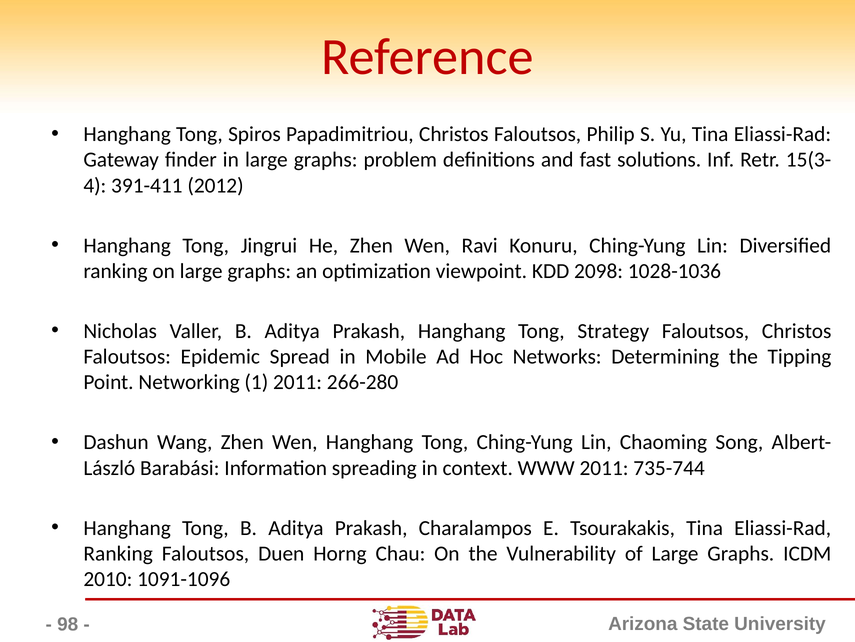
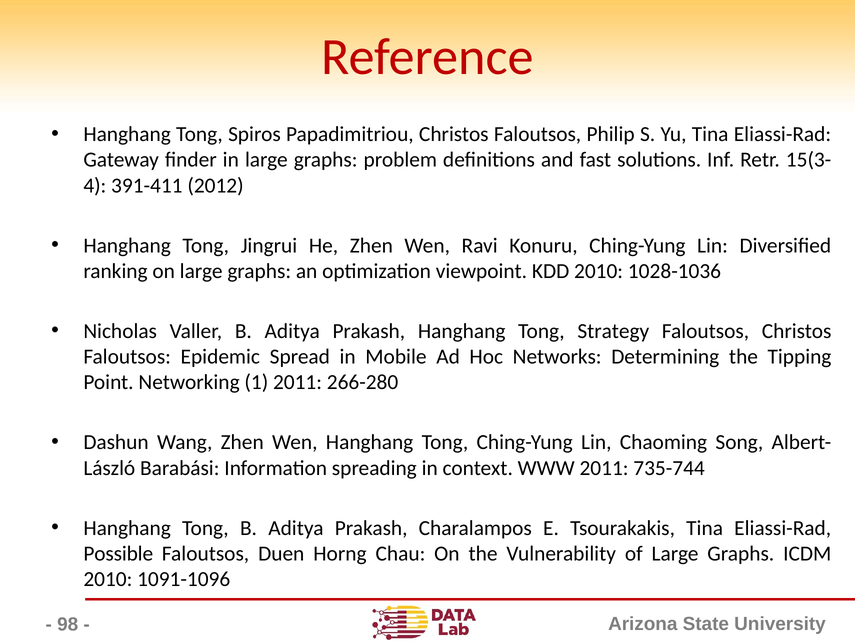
KDD 2098: 2098 -> 2010 (599, 271)
Ranking: Ranking -> Possible (118, 553)
